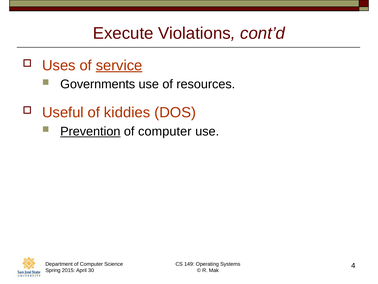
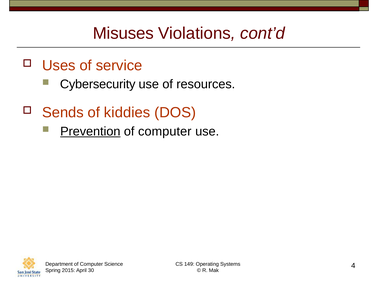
Execute: Execute -> Misuses (123, 33)
service underline: present -> none (119, 65)
Governments: Governments -> Cybersecurity (98, 84)
Useful: Useful -> Sends (63, 112)
